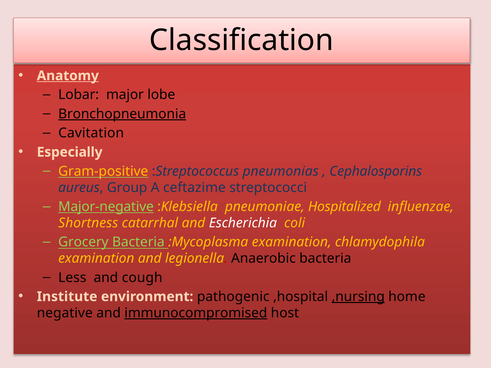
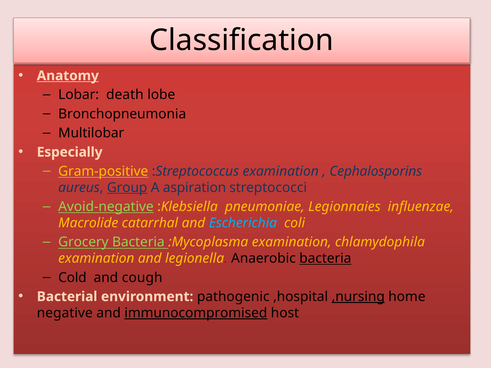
major: major -> death (125, 95)
Bronchopneumonia underline: present -> none (122, 114)
Cavitation: Cavitation -> Multilobar (91, 133)
:Streptococcus pneumonias: pneumonias -> examination (281, 171)
Group underline: none -> present (127, 188)
ceftazime: ceftazime -> aspiration (195, 188)
Major-negative: Major-negative -> Avoid-negative (106, 207)
Hospitalized: Hospitalized -> Legionnaies (344, 207)
Shortness: Shortness -> Macrolide (88, 223)
Escherichia colour: white -> light blue (243, 223)
bacteria underline: none -> present (325, 259)
Less: Less -> Cold (72, 278)
Institute: Institute -> Bacterial (67, 297)
